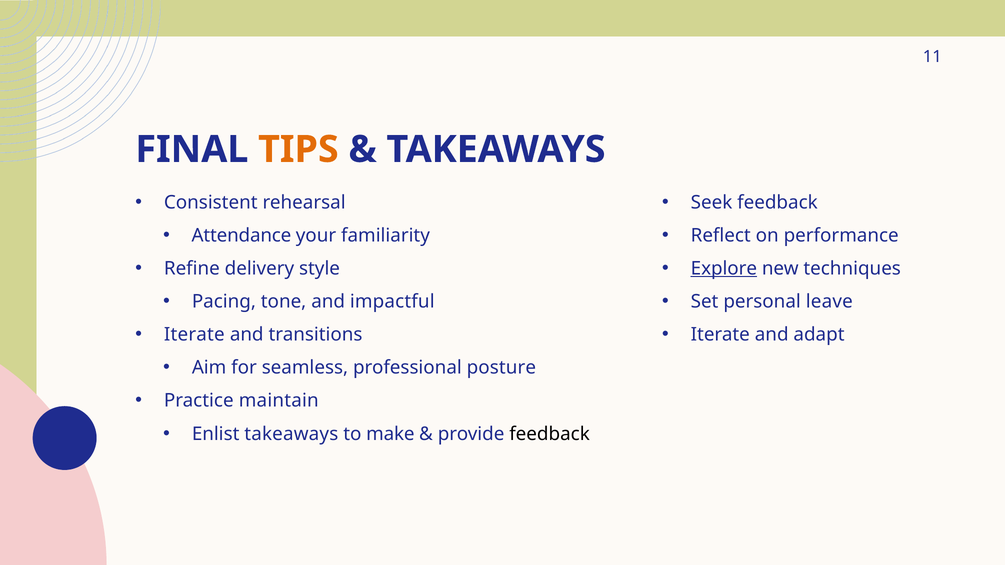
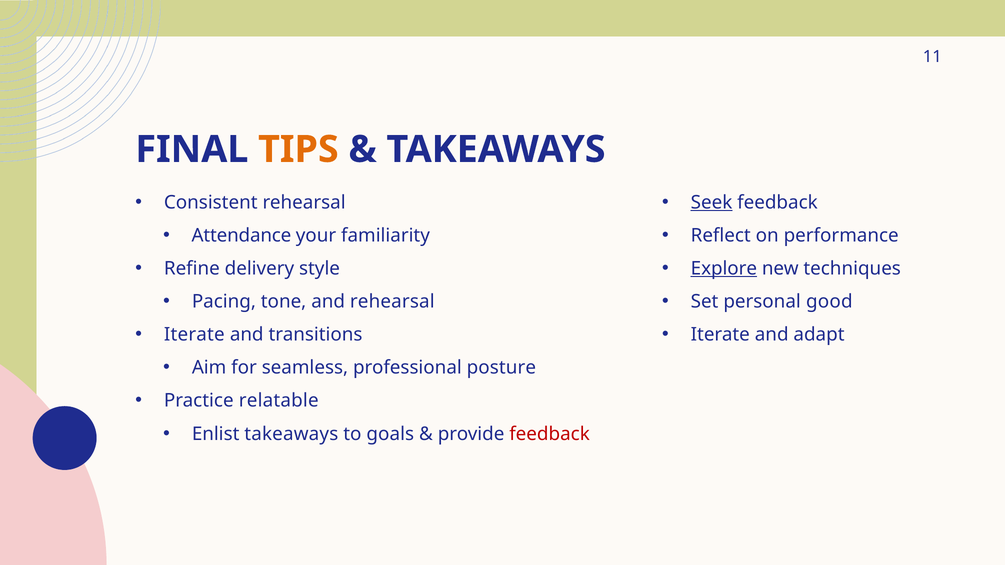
Seek underline: none -> present (712, 202)
and impactful: impactful -> rehearsal (392, 302)
leave: leave -> good (829, 302)
maintain: maintain -> relatable (279, 401)
make: make -> goals (390, 434)
feedback colour: black -> red (550, 434)
